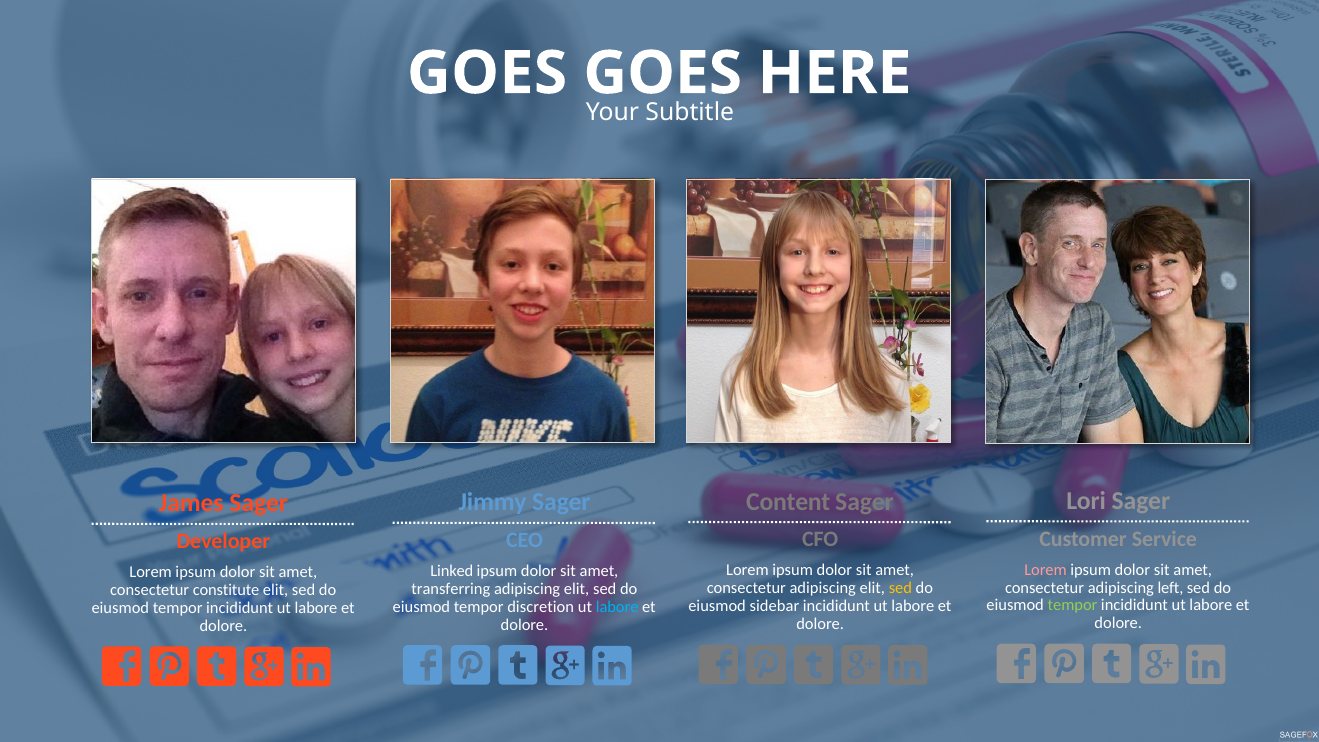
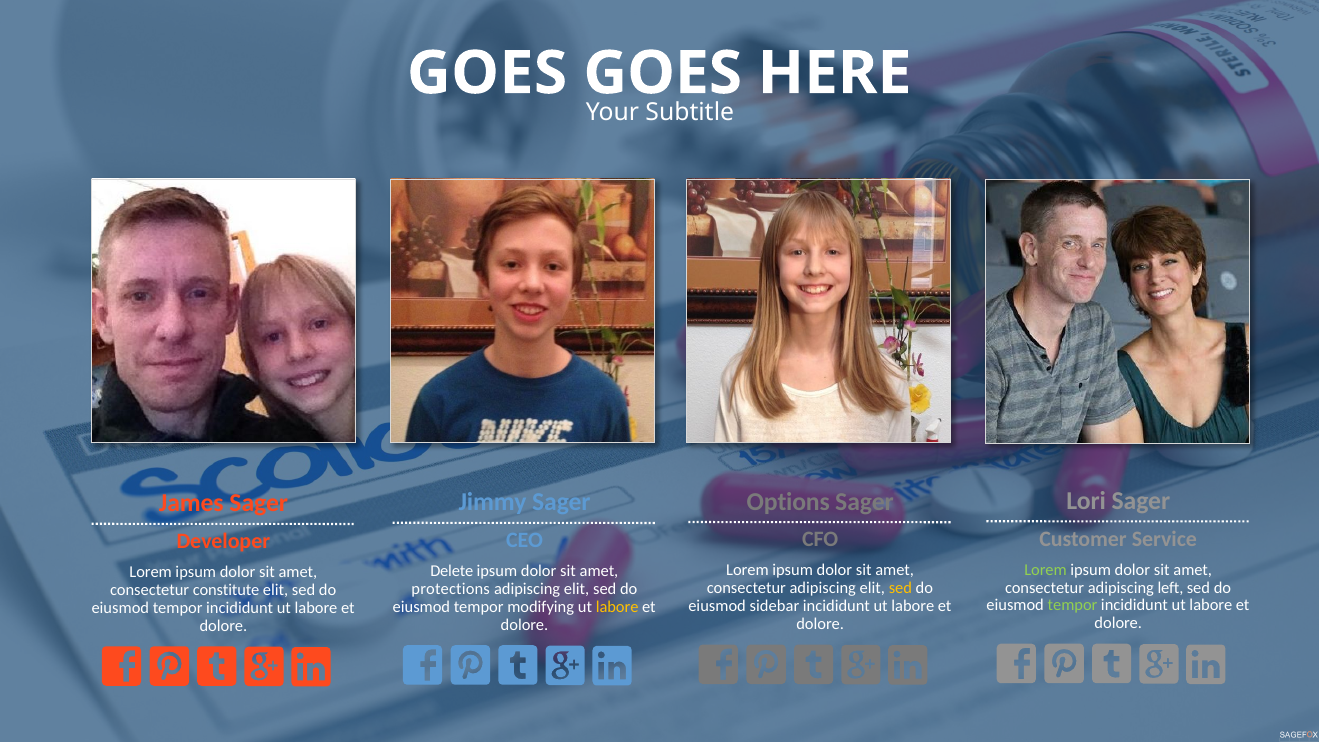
Content: Content -> Options (788, 502)
Lorem colour: pink -> light green (1046, 570)
Linked: Linked -> Delete (452, 571)
transferring: transferring -> protections (451, 589)
discretion: discretion -> modifying (541, 607)
labore colour: light blue -> yellow (617, 607)
